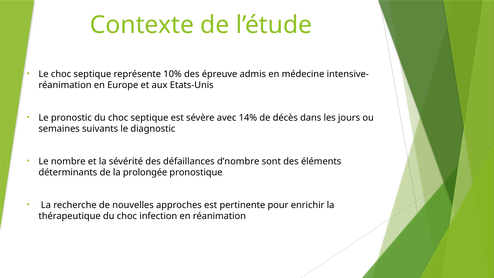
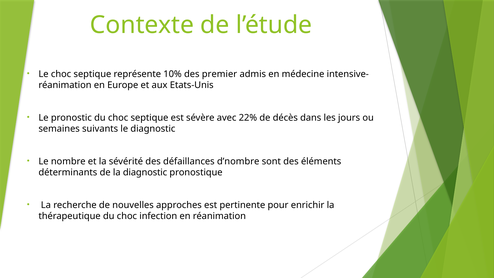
épreuve: épreuve -> premier (219, 74)
14%: 14% -> 22% (248, 118)
la prolongée: prolongée -> diagnostic (145, 172)
